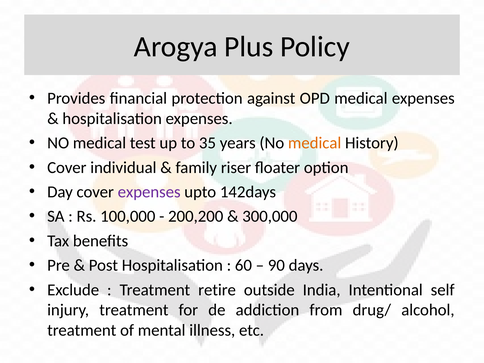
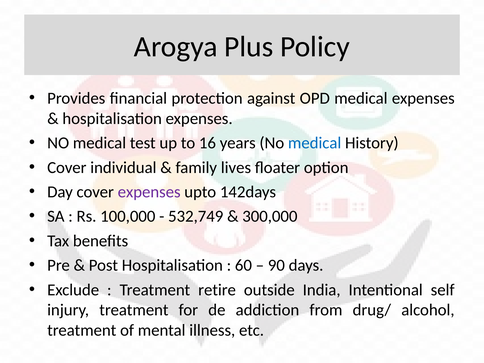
35: 35 -> 16 (207, 143)
medical colour: orange -> blue (315, 143)
riser: riser -> lives (236, 167)
200,200: 200,200 -> 532,749 (196, 216)
